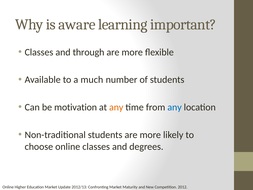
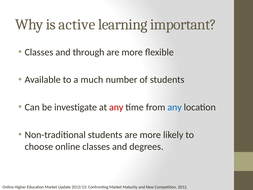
aware: aware -> active (77, 24)
motivation: motivation -> investigate (76, 107)
any colour: orange -> red (116, 107)
